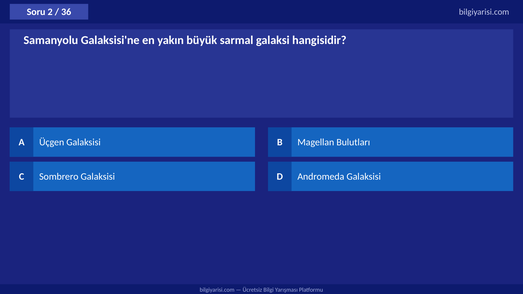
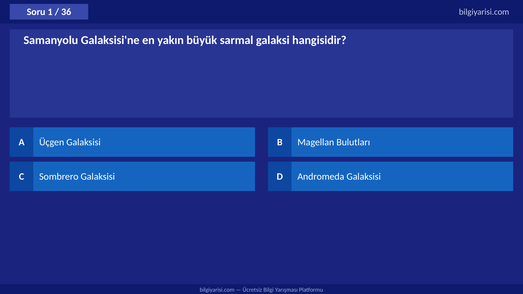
2: 2 -> 1 (50, 12)
